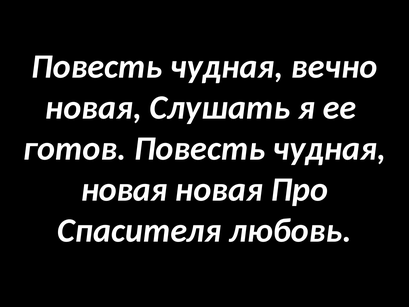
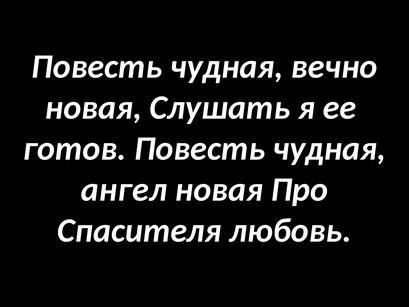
новая: новая -> ангел (124, 189)
